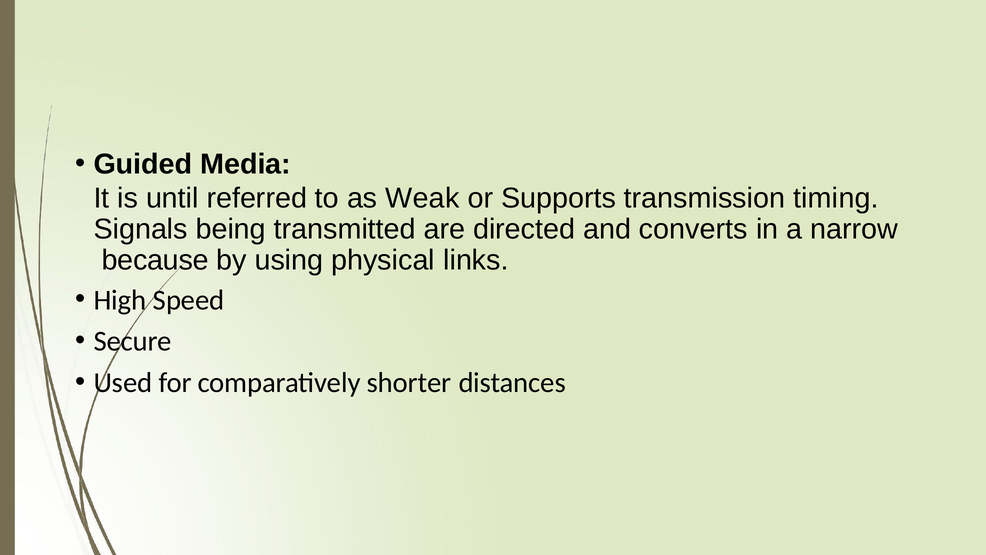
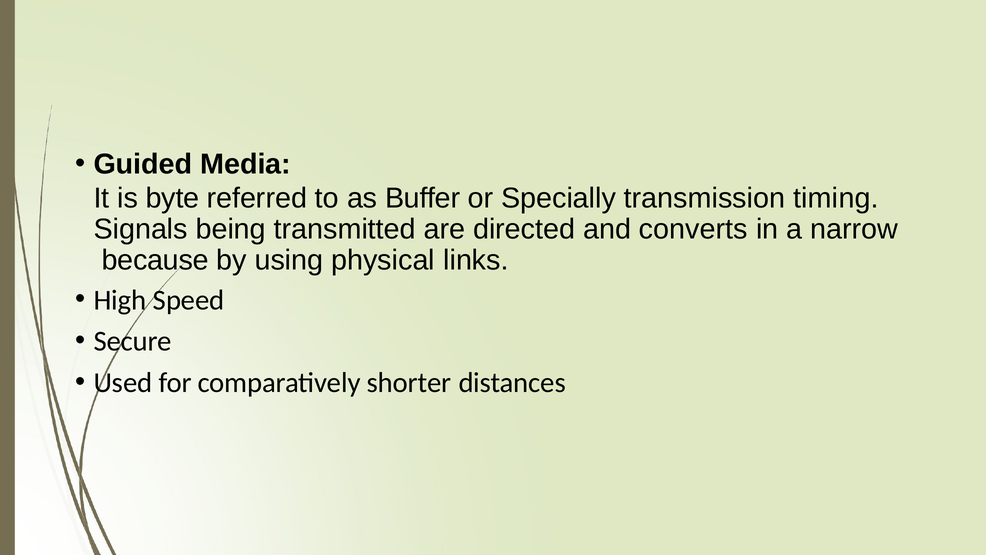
until: until -> byte (172, 198)
Weak: Weak -> Buffer (423, 198)
Supports: Supports -> Specially (559, 198)
